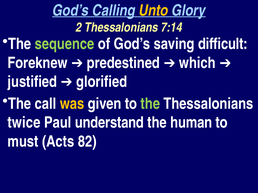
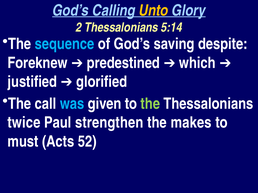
7:14: 7:14 -> 5:14 (172, 28)
sequence colour: light green -> light blue (65, 44)
difficult: difficult -> despite (223, 44)
was colour: yellow -> light blue (72, 104)
understand: understand -> strengthen (109, 123)
human: human -> makes (191, 123)
82: 82 -> 52 (87, 142)
